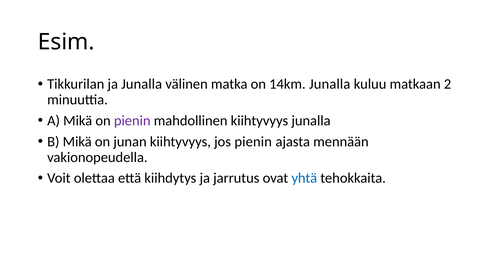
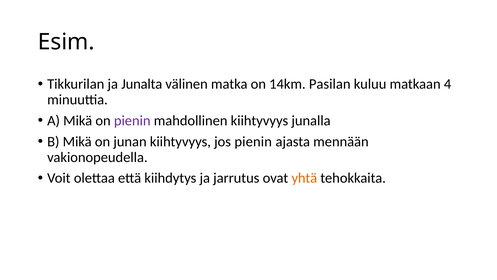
ja Junalla: Junalla -> Junalta (142, 84)
14km Junalla: Junalla -> Pasilan (330, 84)
2: 2 -> 4 (448, 84)
yhtä colour: blue -> orange (304, 178)
